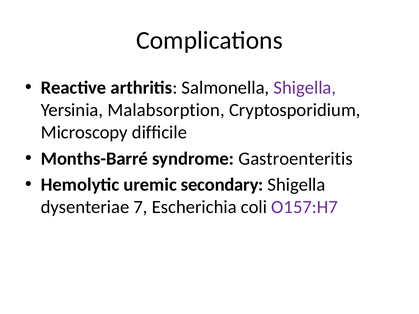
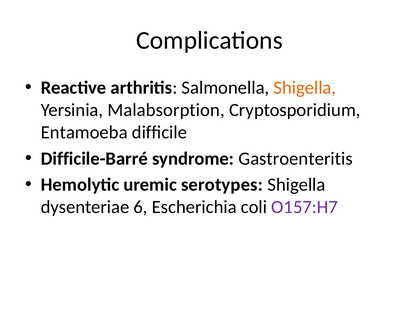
Shigella colour: purple -> orange (305, 88)
Microscopy: Microscopy -> Entamoeba (84, 133)
Months-Barré: Months-Barré -> Difficile-Barré (94, 159)
secondary: secondary -> serotypes (222, 185)
7: 7 -> 6 (141, 207)
